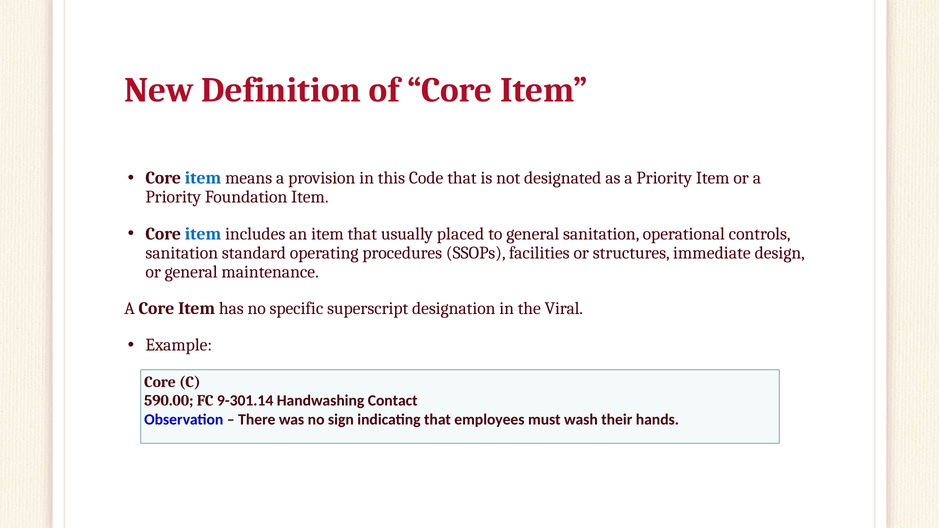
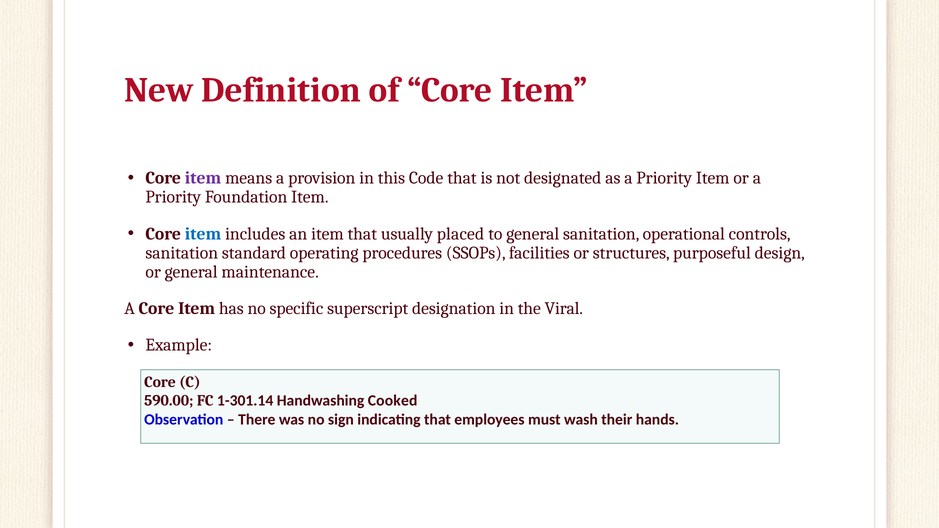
item colour: blue -> purple (203, 178)
immediate: immediate -> purposeful (712, 253)
9-301.14: 9-301.14 -> 1-301.14 (245, 401)
Contact: Contact -> Cooked (393, 401)
